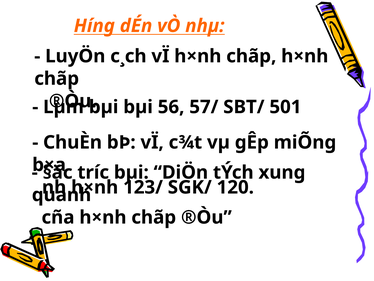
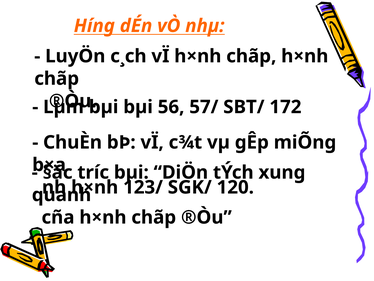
501: 501 -> 172 (285, 107)
